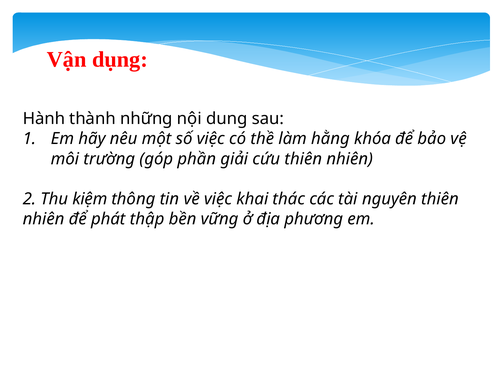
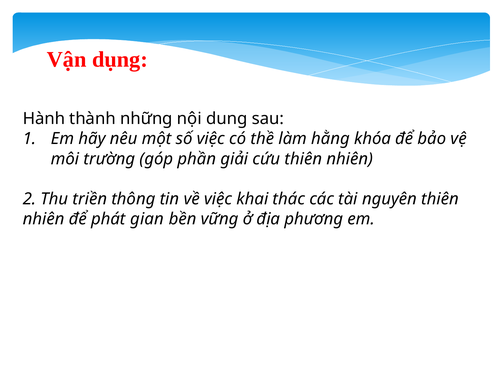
kiệm: kiệm -> triền (90, 199)
thập: thập -> gian (147, 219)
